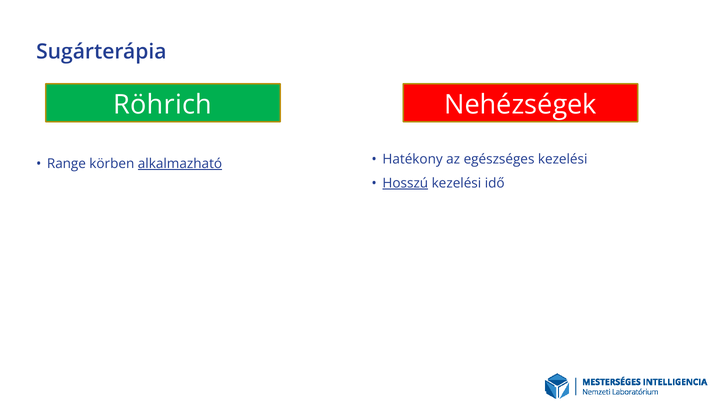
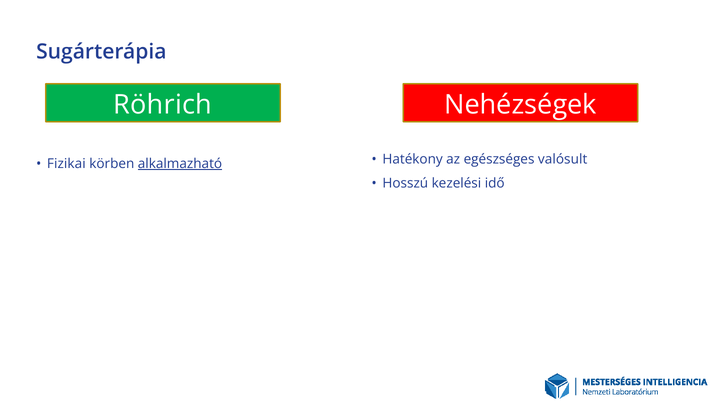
Range: Range -> Fizikai (66, 164)
egészséges kezelési: kezelési -> valósult (563, 159)
Hosszú underline: present -> none (405, 183)
